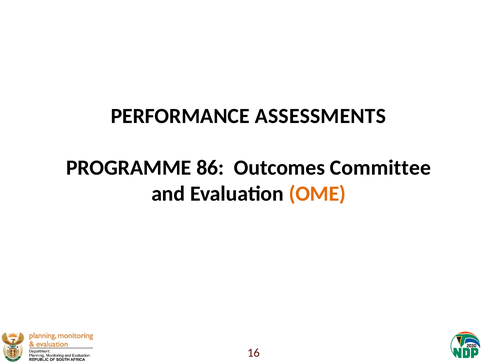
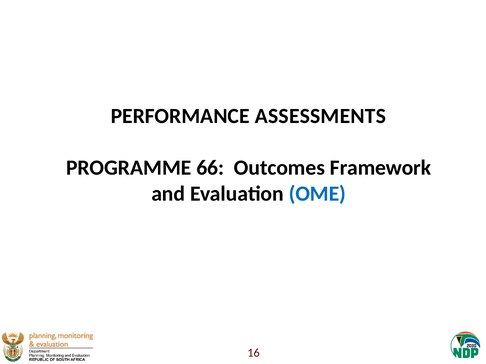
86: 86 -> 66 (210, 168)
Committee: Committee -> Framework (381, 168)
OME colour: orange -> blue (317, 194)
